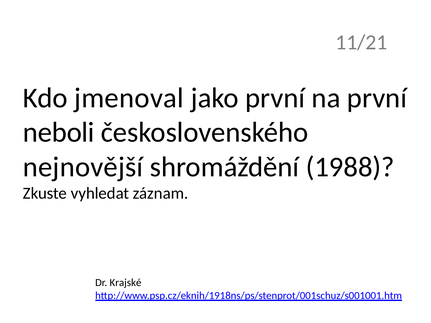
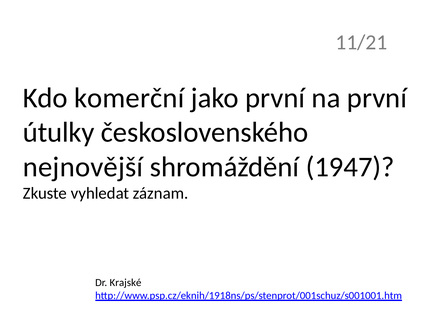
jmenoval: jmenoval -> komerční (129, 98)
neboli: neboli -> útulky (59, 133)
1988: 1988 -> 1947 (350, 167)
